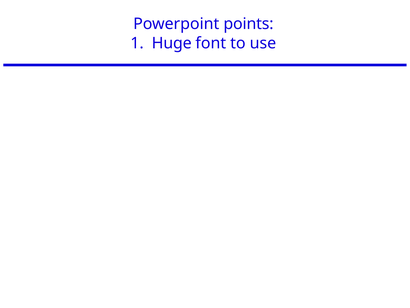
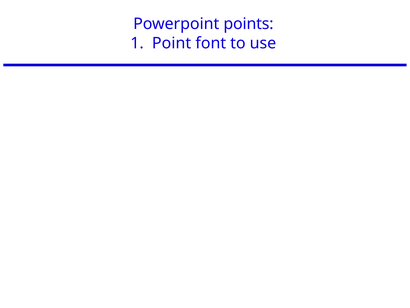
Huge: Huge -> Point (172, 43)
